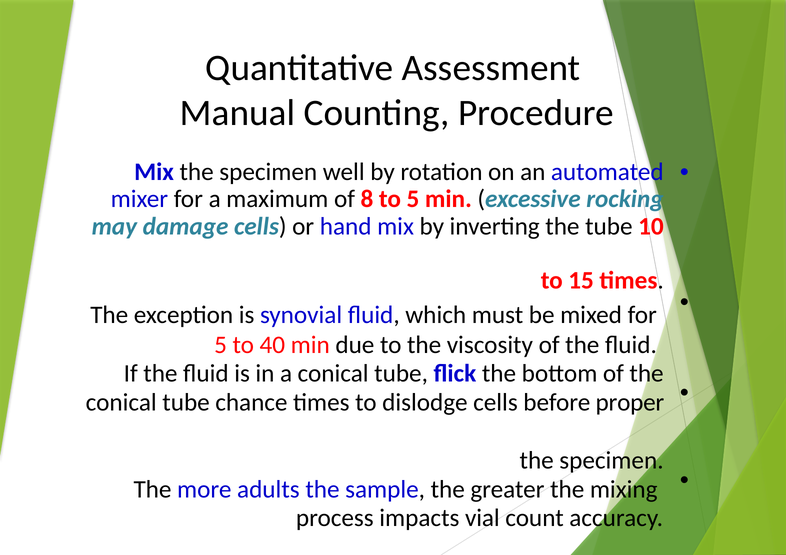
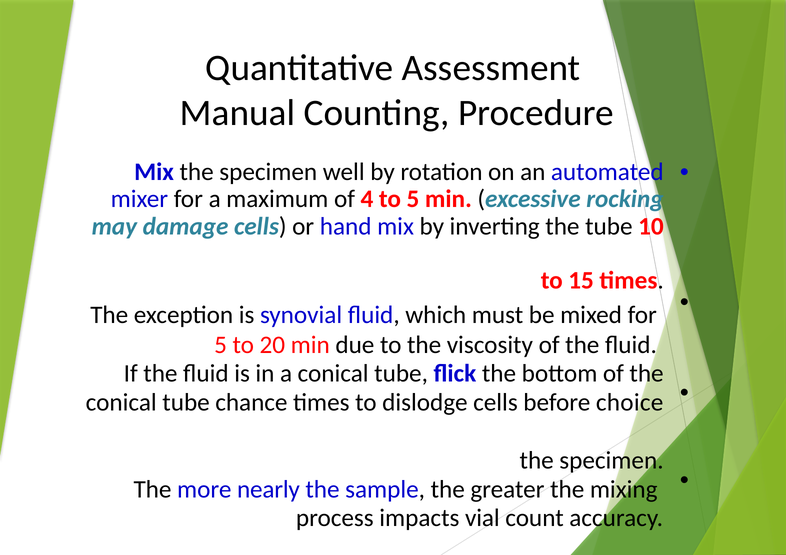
8: 8 -> 4 (367, 199)
40: 40 -> 20 (272, 345)
proper: proper -> choice (630, 403)
adults: adults -> nearly (268, 490)
